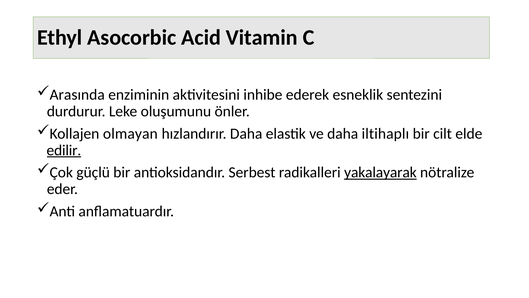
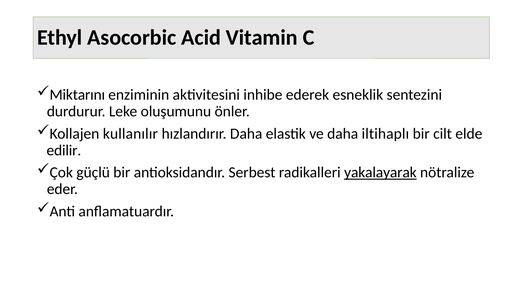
Arasında: Arasında -> Miktarını (77, 95)
olmayan: olmayan -> kullanılır (130, 133)
edilir underline: present -> none (64, 150)
